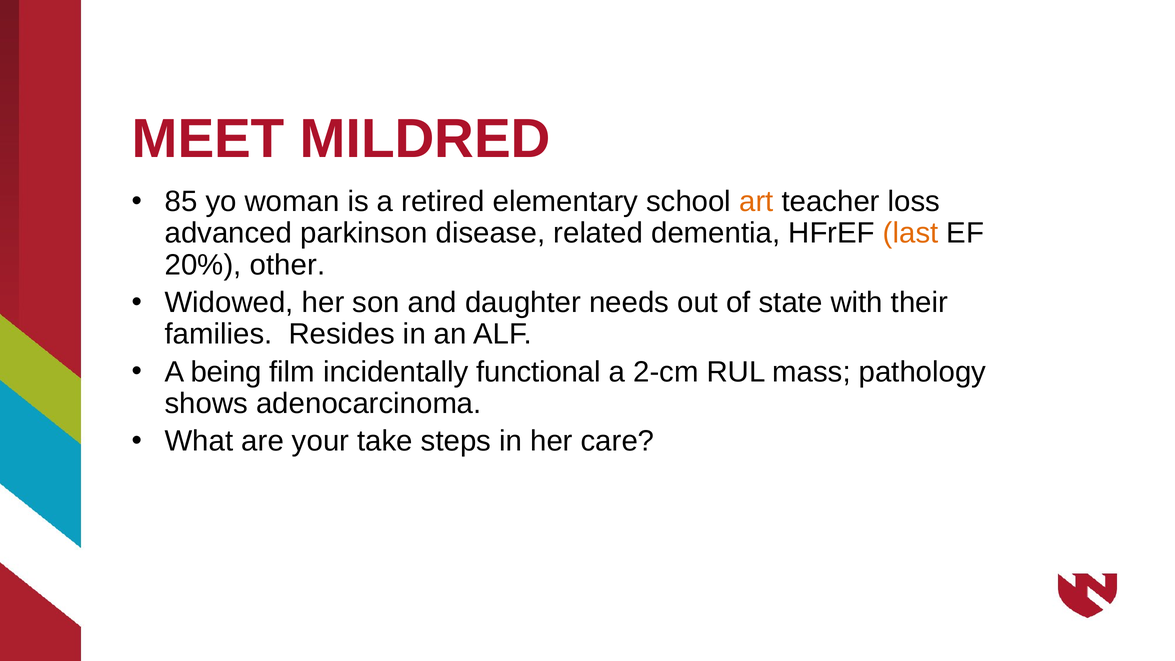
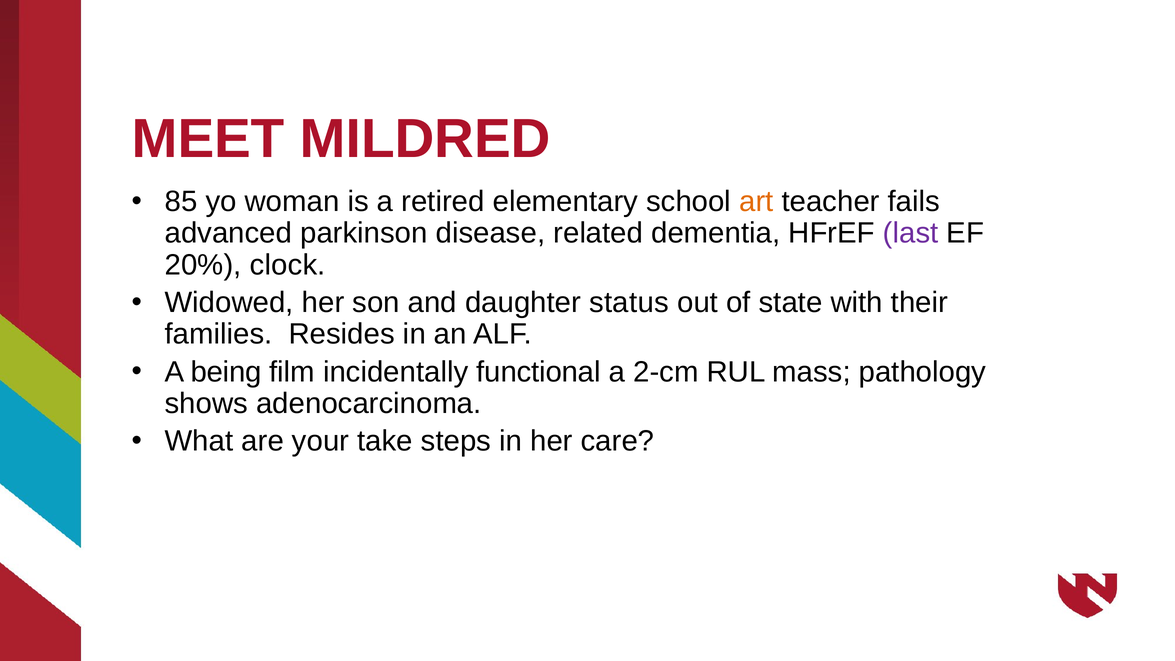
loss: loss -> fails (914, 202)
last colour: orange -> purple (911, 233)
other: other -> clock (288, 265)
needs: needs -> status (629, 303)
